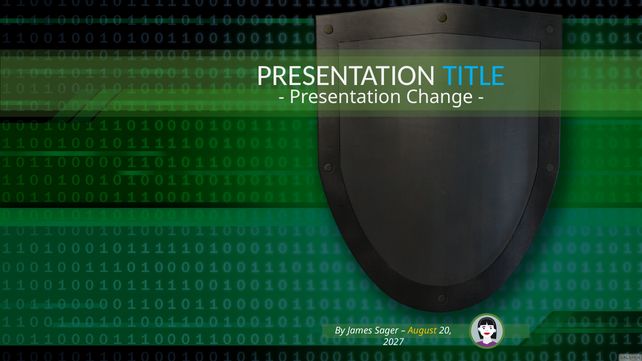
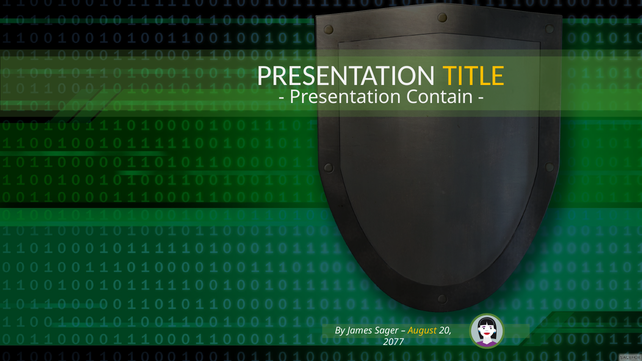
TITLE colour: light blue -> yellow (474, 76)
Change: Change -> Contain (440, 97)
2027: 2027 -> 2077 (393, 342)
